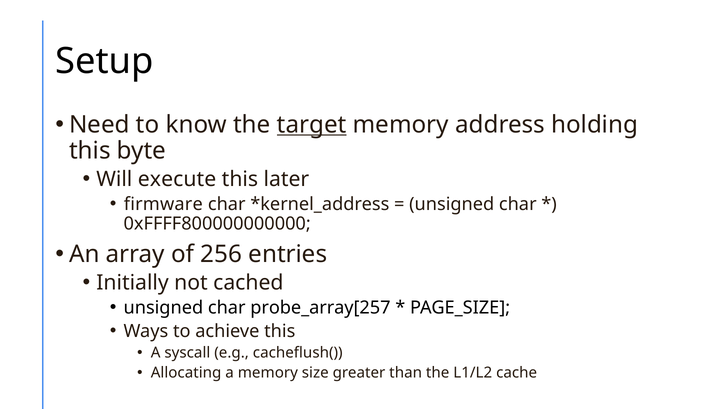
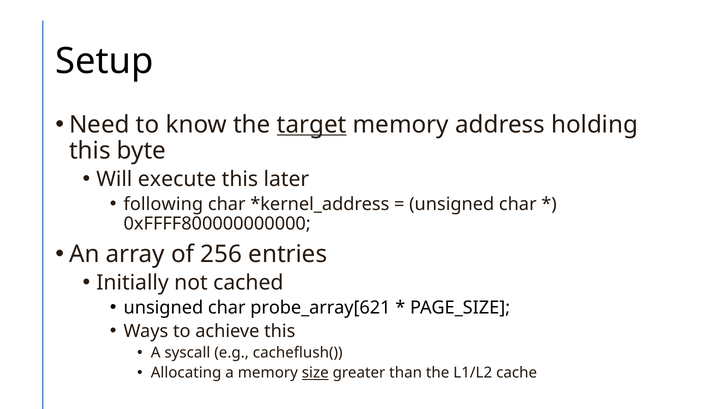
firmware: firmware -> following (163, 204)
probe_array[257: probe_array[257 -> probe_array[621 (320, 308)
size underline: none -> present (315, 373)
